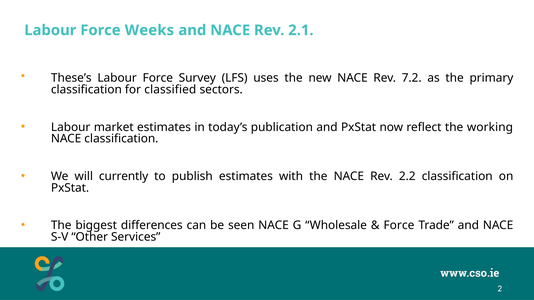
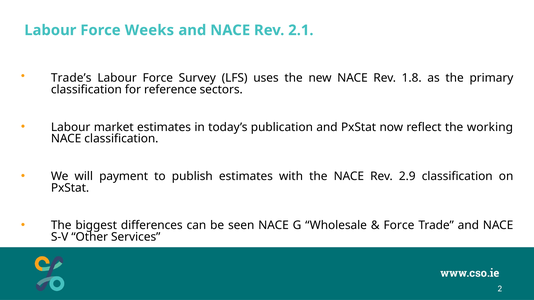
These’s: These’s -> Trade’s (71, 78)
7.2: 7.2 -> 1.8 (412, 78)
classified: classified -> reference (170, 90)
currently: currently -> payment (124, 176)
2.2: 2.2 -> 2.9 (407, 176)
